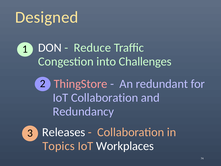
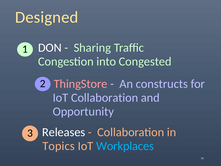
Reduce: Reduce -> Sharing (92, 48)
Challenges: Challenges -> Congested (145, 61)
redundant: redundant -> constructs (162, 84)
Redundancy: Redundancy -> Opportunity (83, 111)
Workplaces colour: white -> light blue (125, 146)
